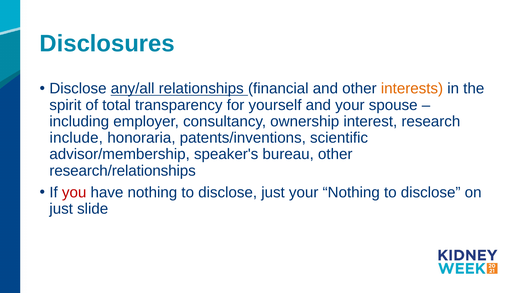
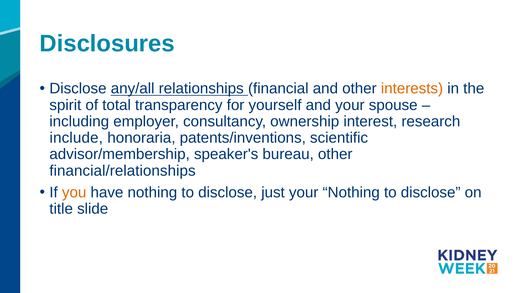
research/relationships: research/relationships -> financial/relationships (122, 170)
you colour: red -> orange (74, 192)
just: just -> title (61, 209)
